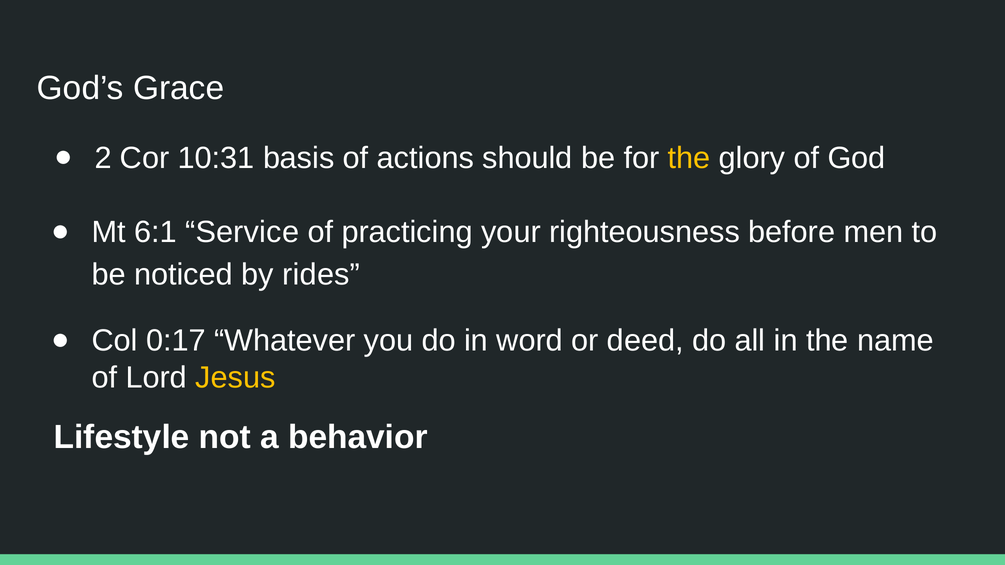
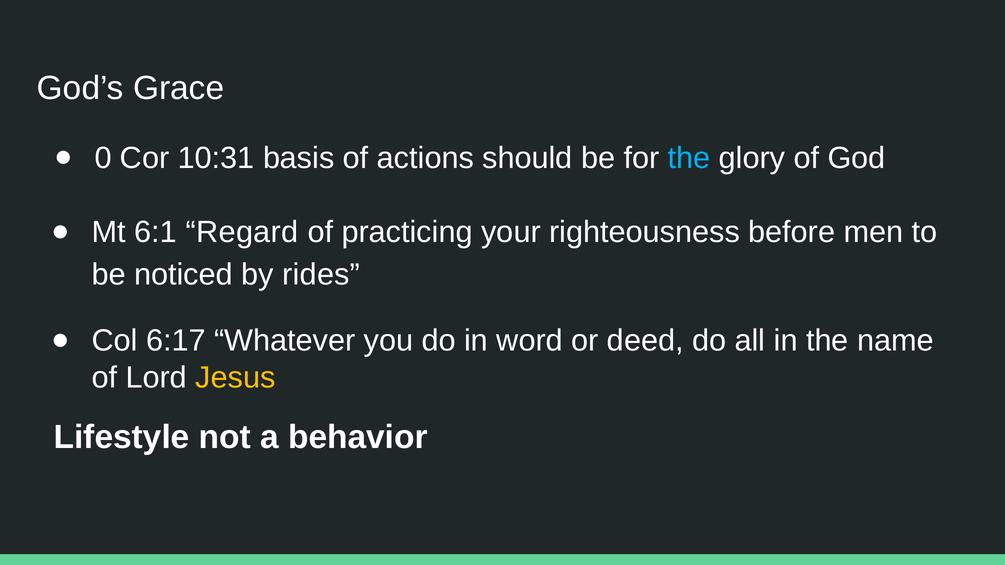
2: 2 -> 0 (103, 158)
the colour: yellow -> light blue (689, 158)
Service: Service -> Regard (242, 232)
0:17: 0:17 -> 6:17 (176, 341)
